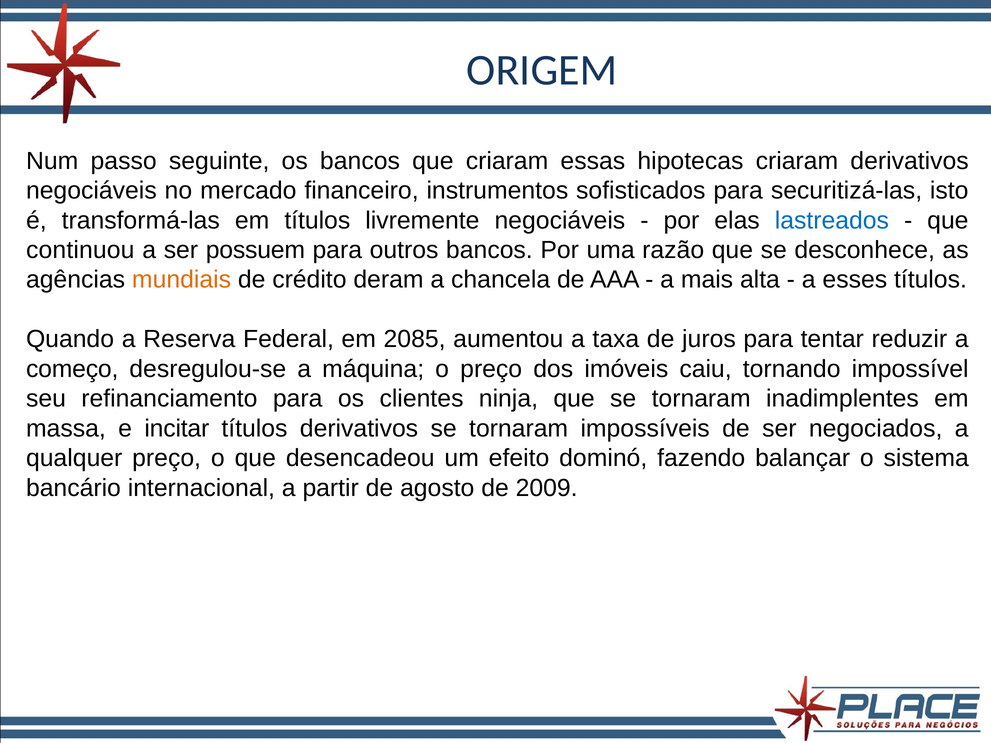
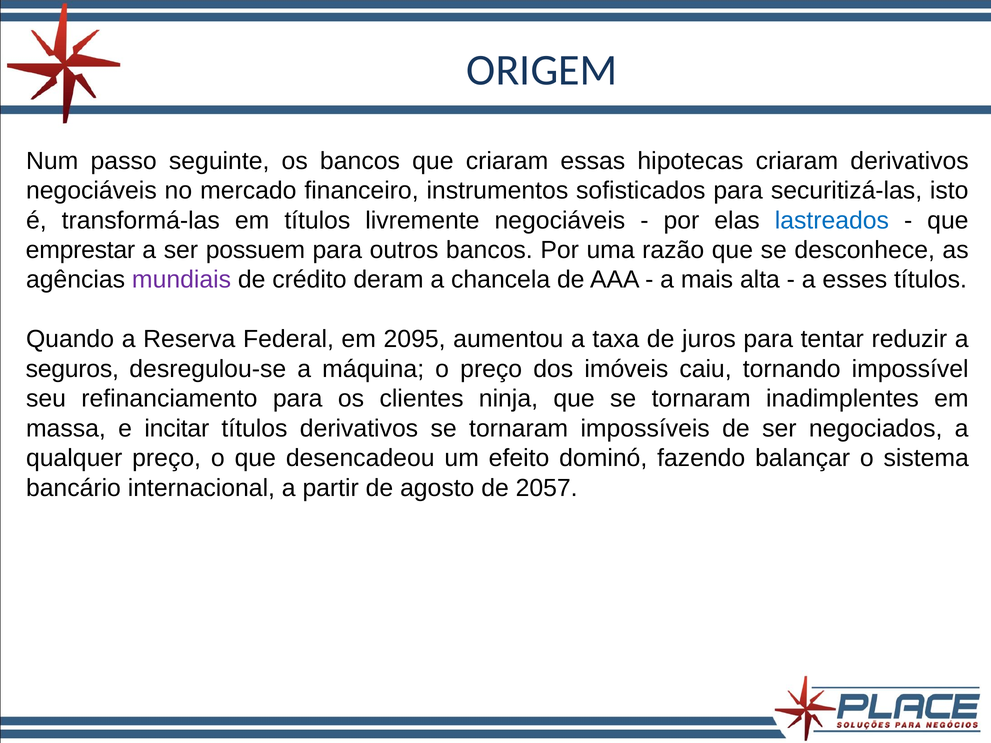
continuou: continuou -> emprestar (80, 250)
mundiais colour: orange -> purple (182, 280)
2085: 2085 -> 2095 (415, 339)
começo: começo -> seguros (72, 369)
2009: 2009 -> 2057 (547, 488)
